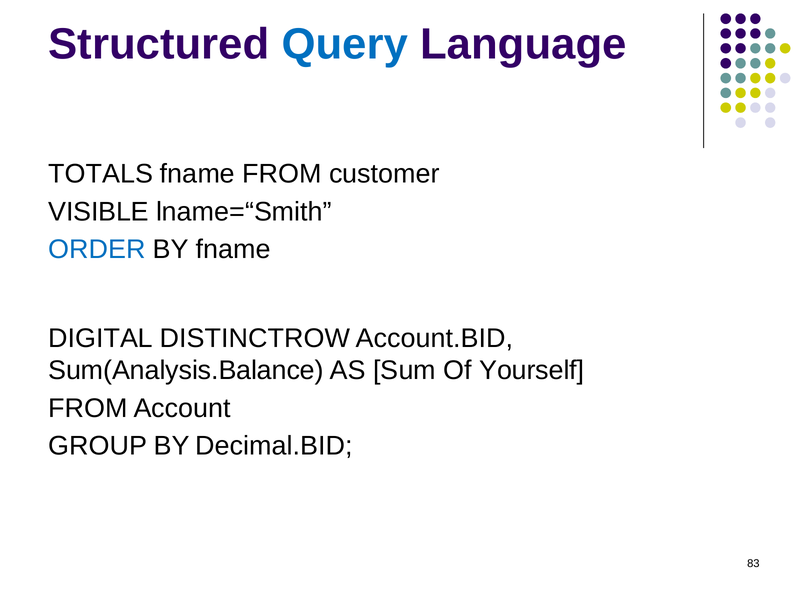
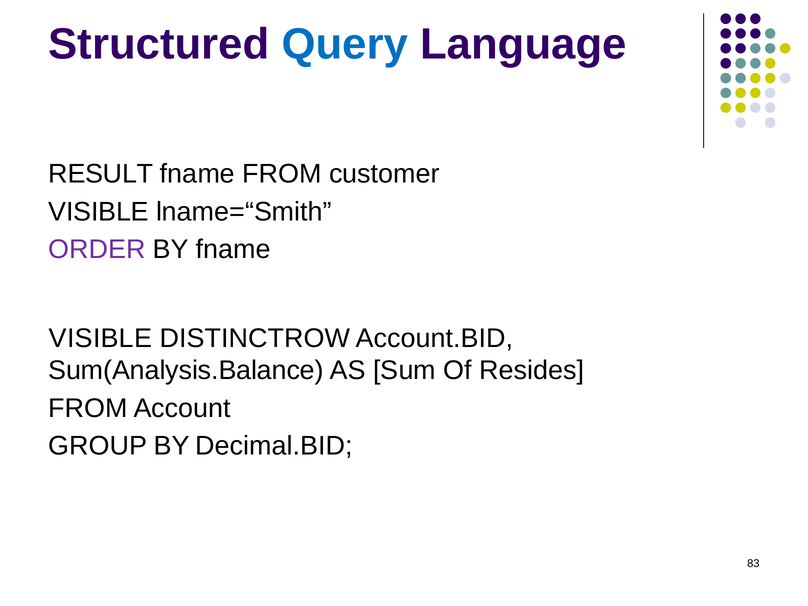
TOTALS: TOTALS -> RESULT (101, 174)
ORDER colour: blue -> purple (97, 249)
DIGITAL: DIGITAL -> VISIBLE (101, 338)
Yourself: Yourself -> Resides (532, 371)
